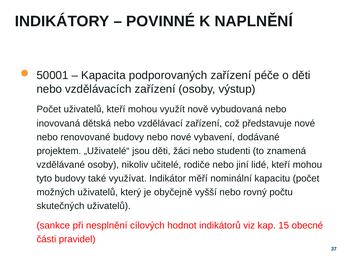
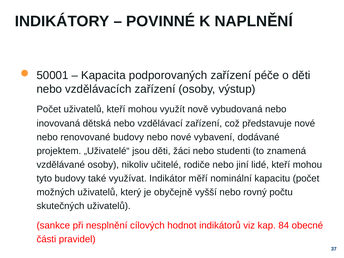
15: 15 -> 84 (284, 225)
